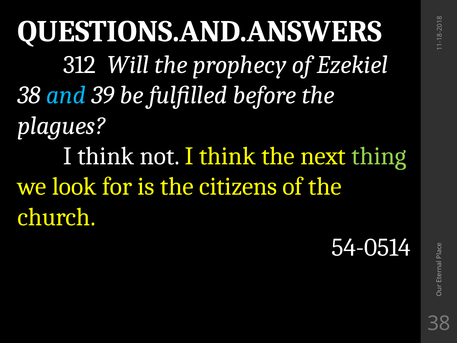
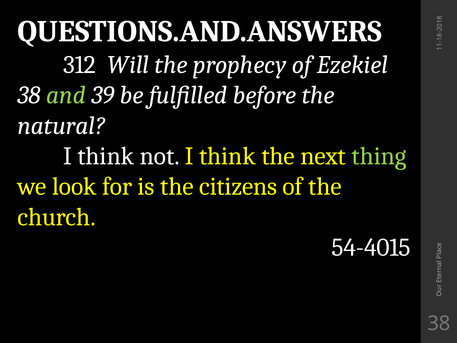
and colour: light blue -> light green (66, 95)
plagues: plagues -> natural (61, 126)
54-0514: 54-0514 -> 54-4015 (371, 247)
